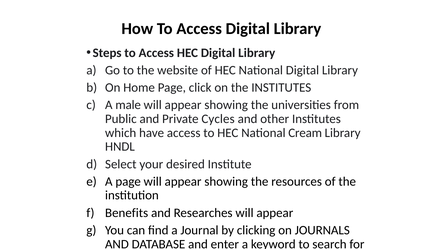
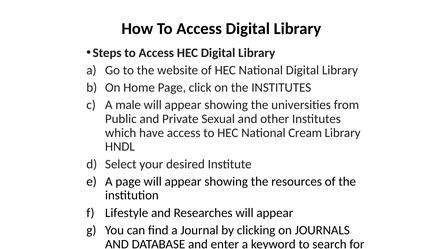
Cycles: Cycles -> Sexual (218, 119)
Benefits: Benefits -> Lifestyle (127, 213)
